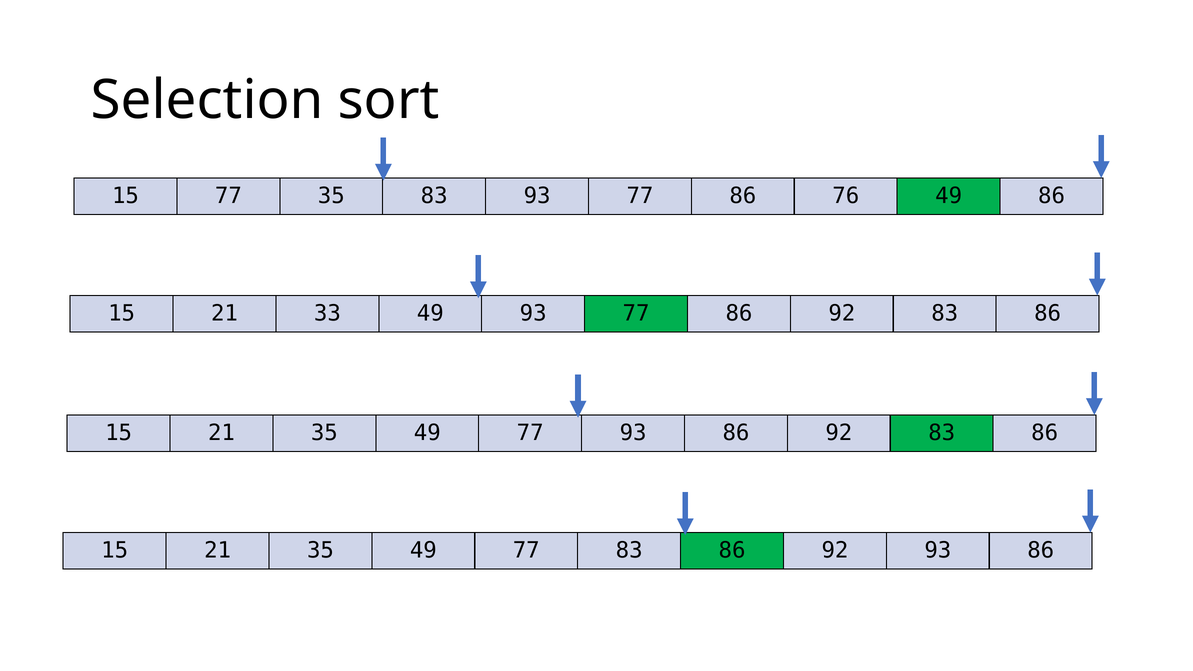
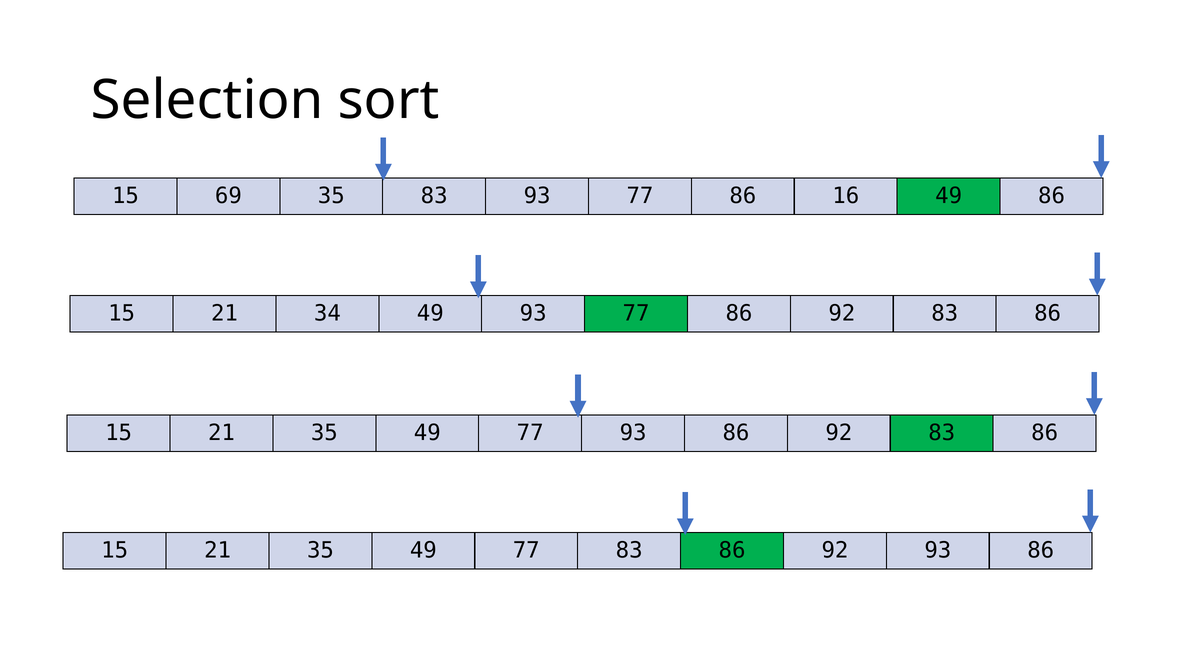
15 77: 77 -> 69 (228, 196)
76: 76 -> 16 (846, 196)
33: 33 -> 34 (327, 314)
